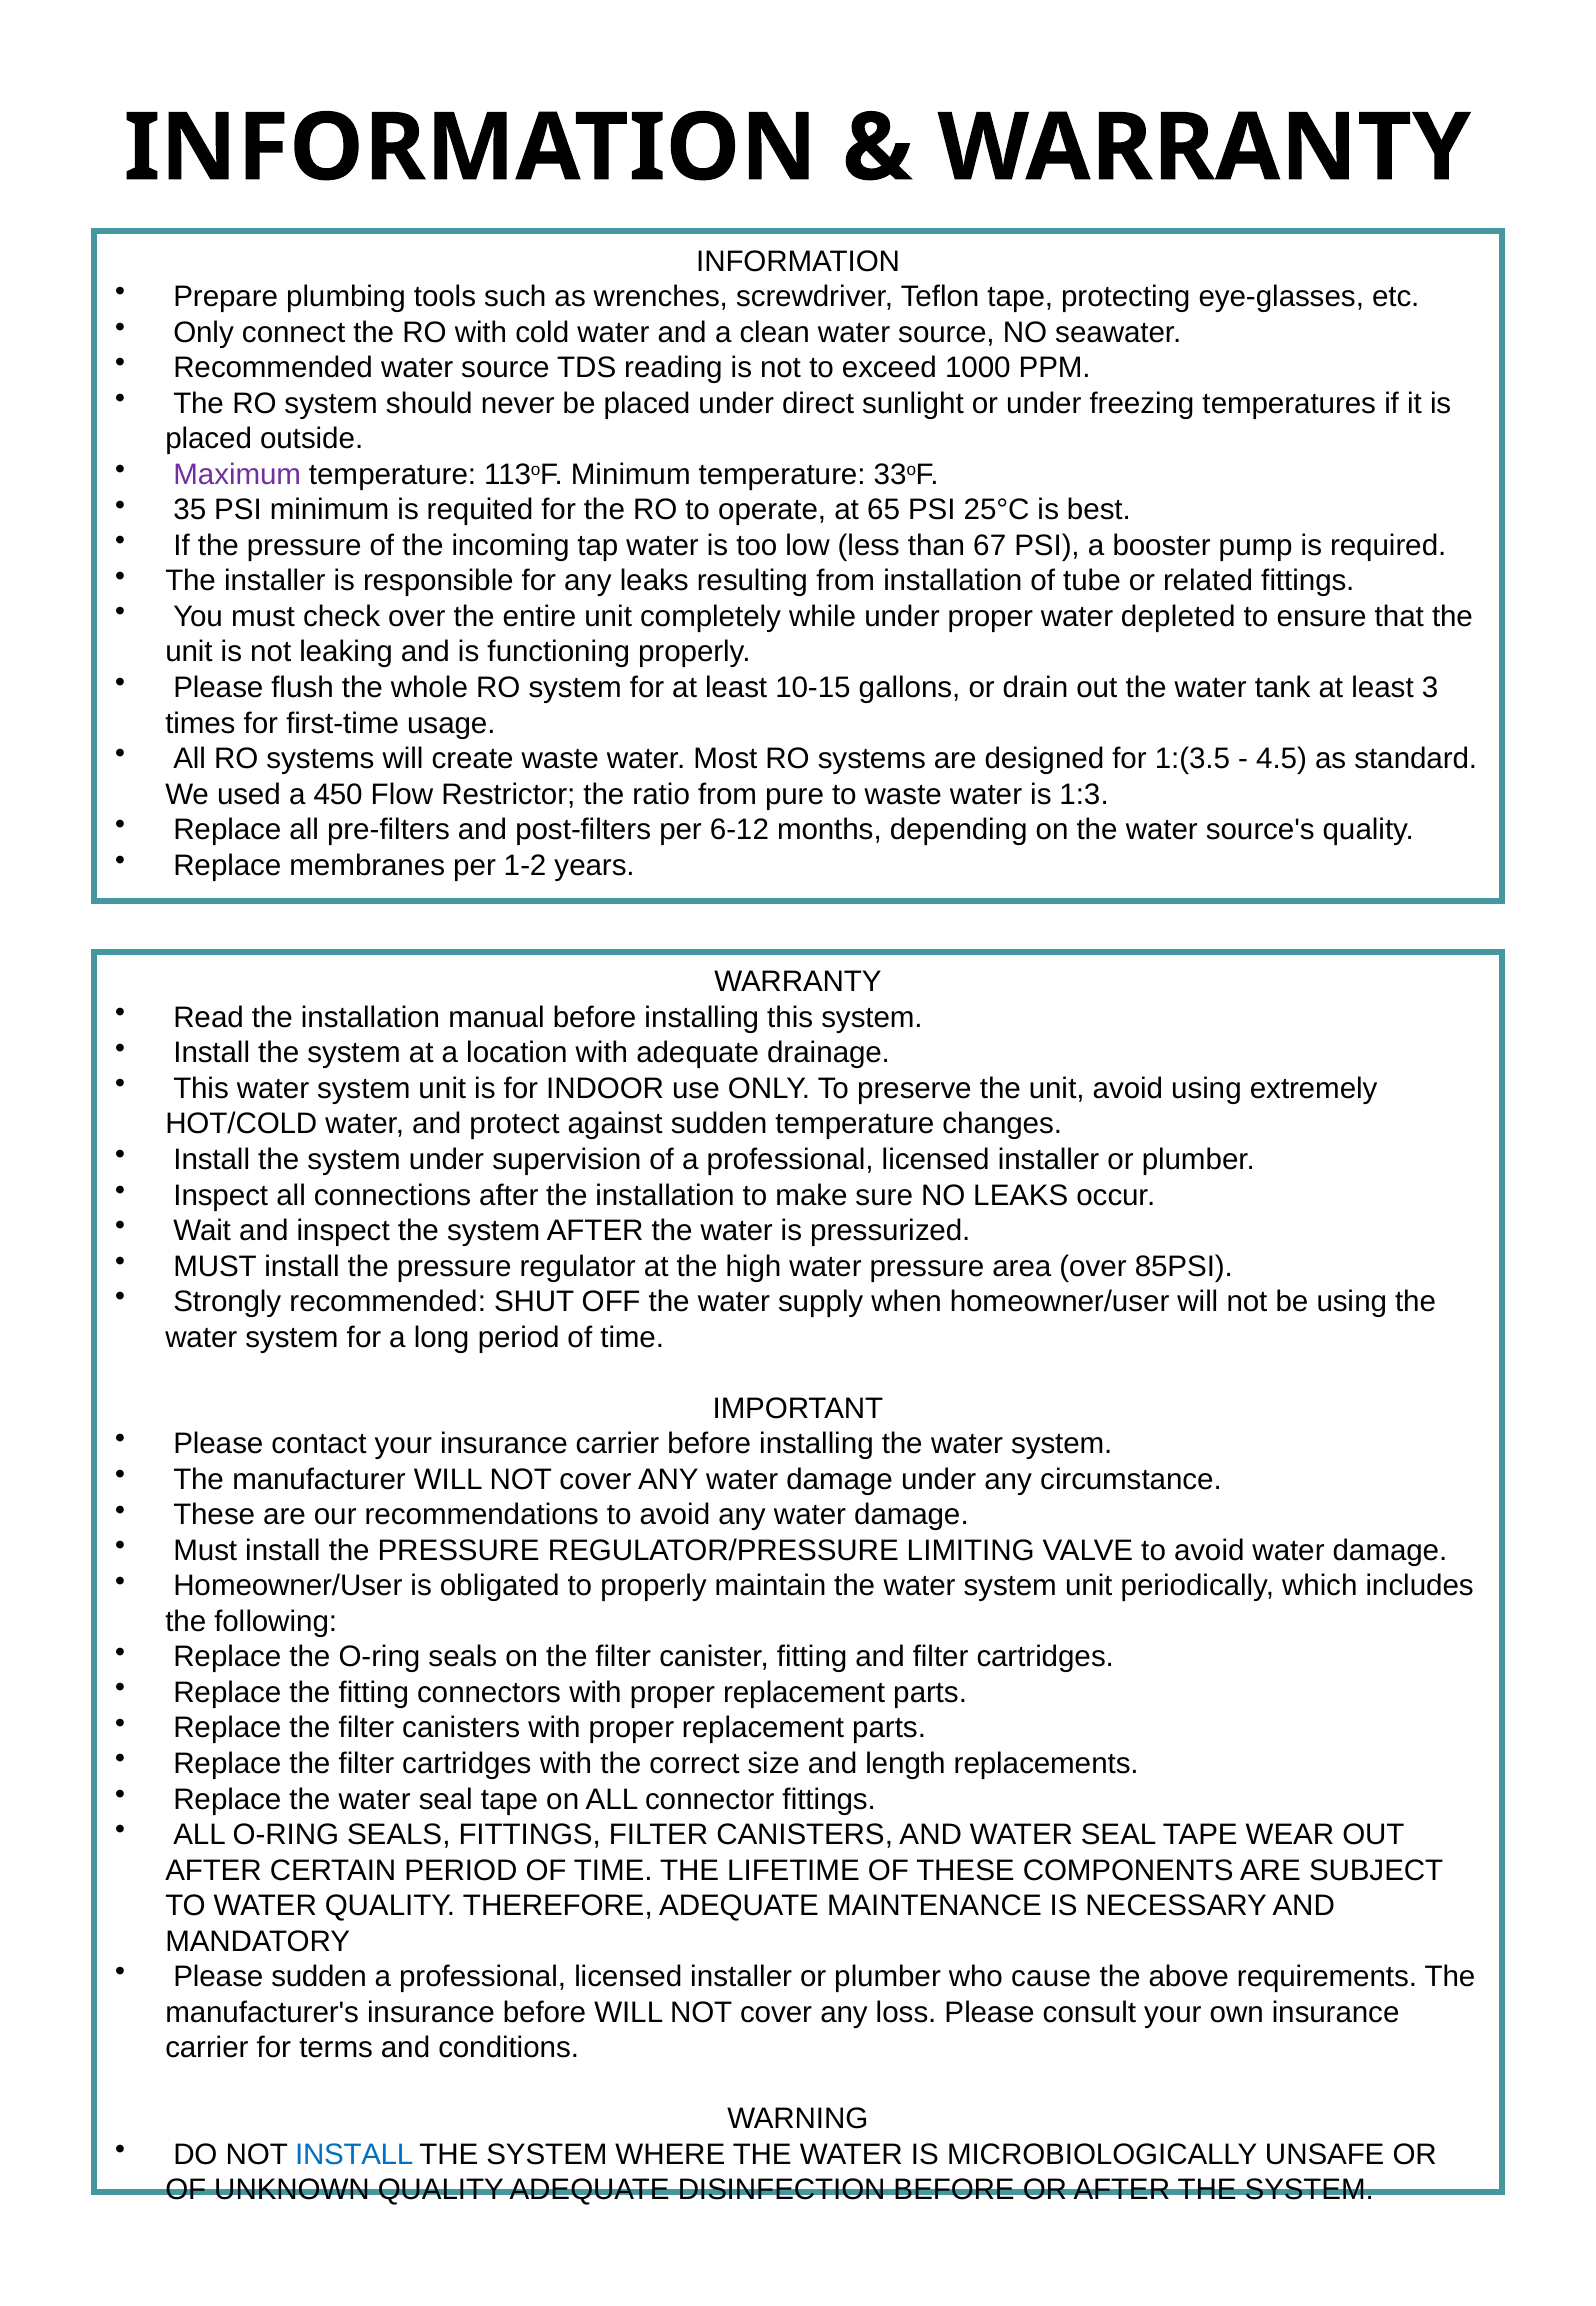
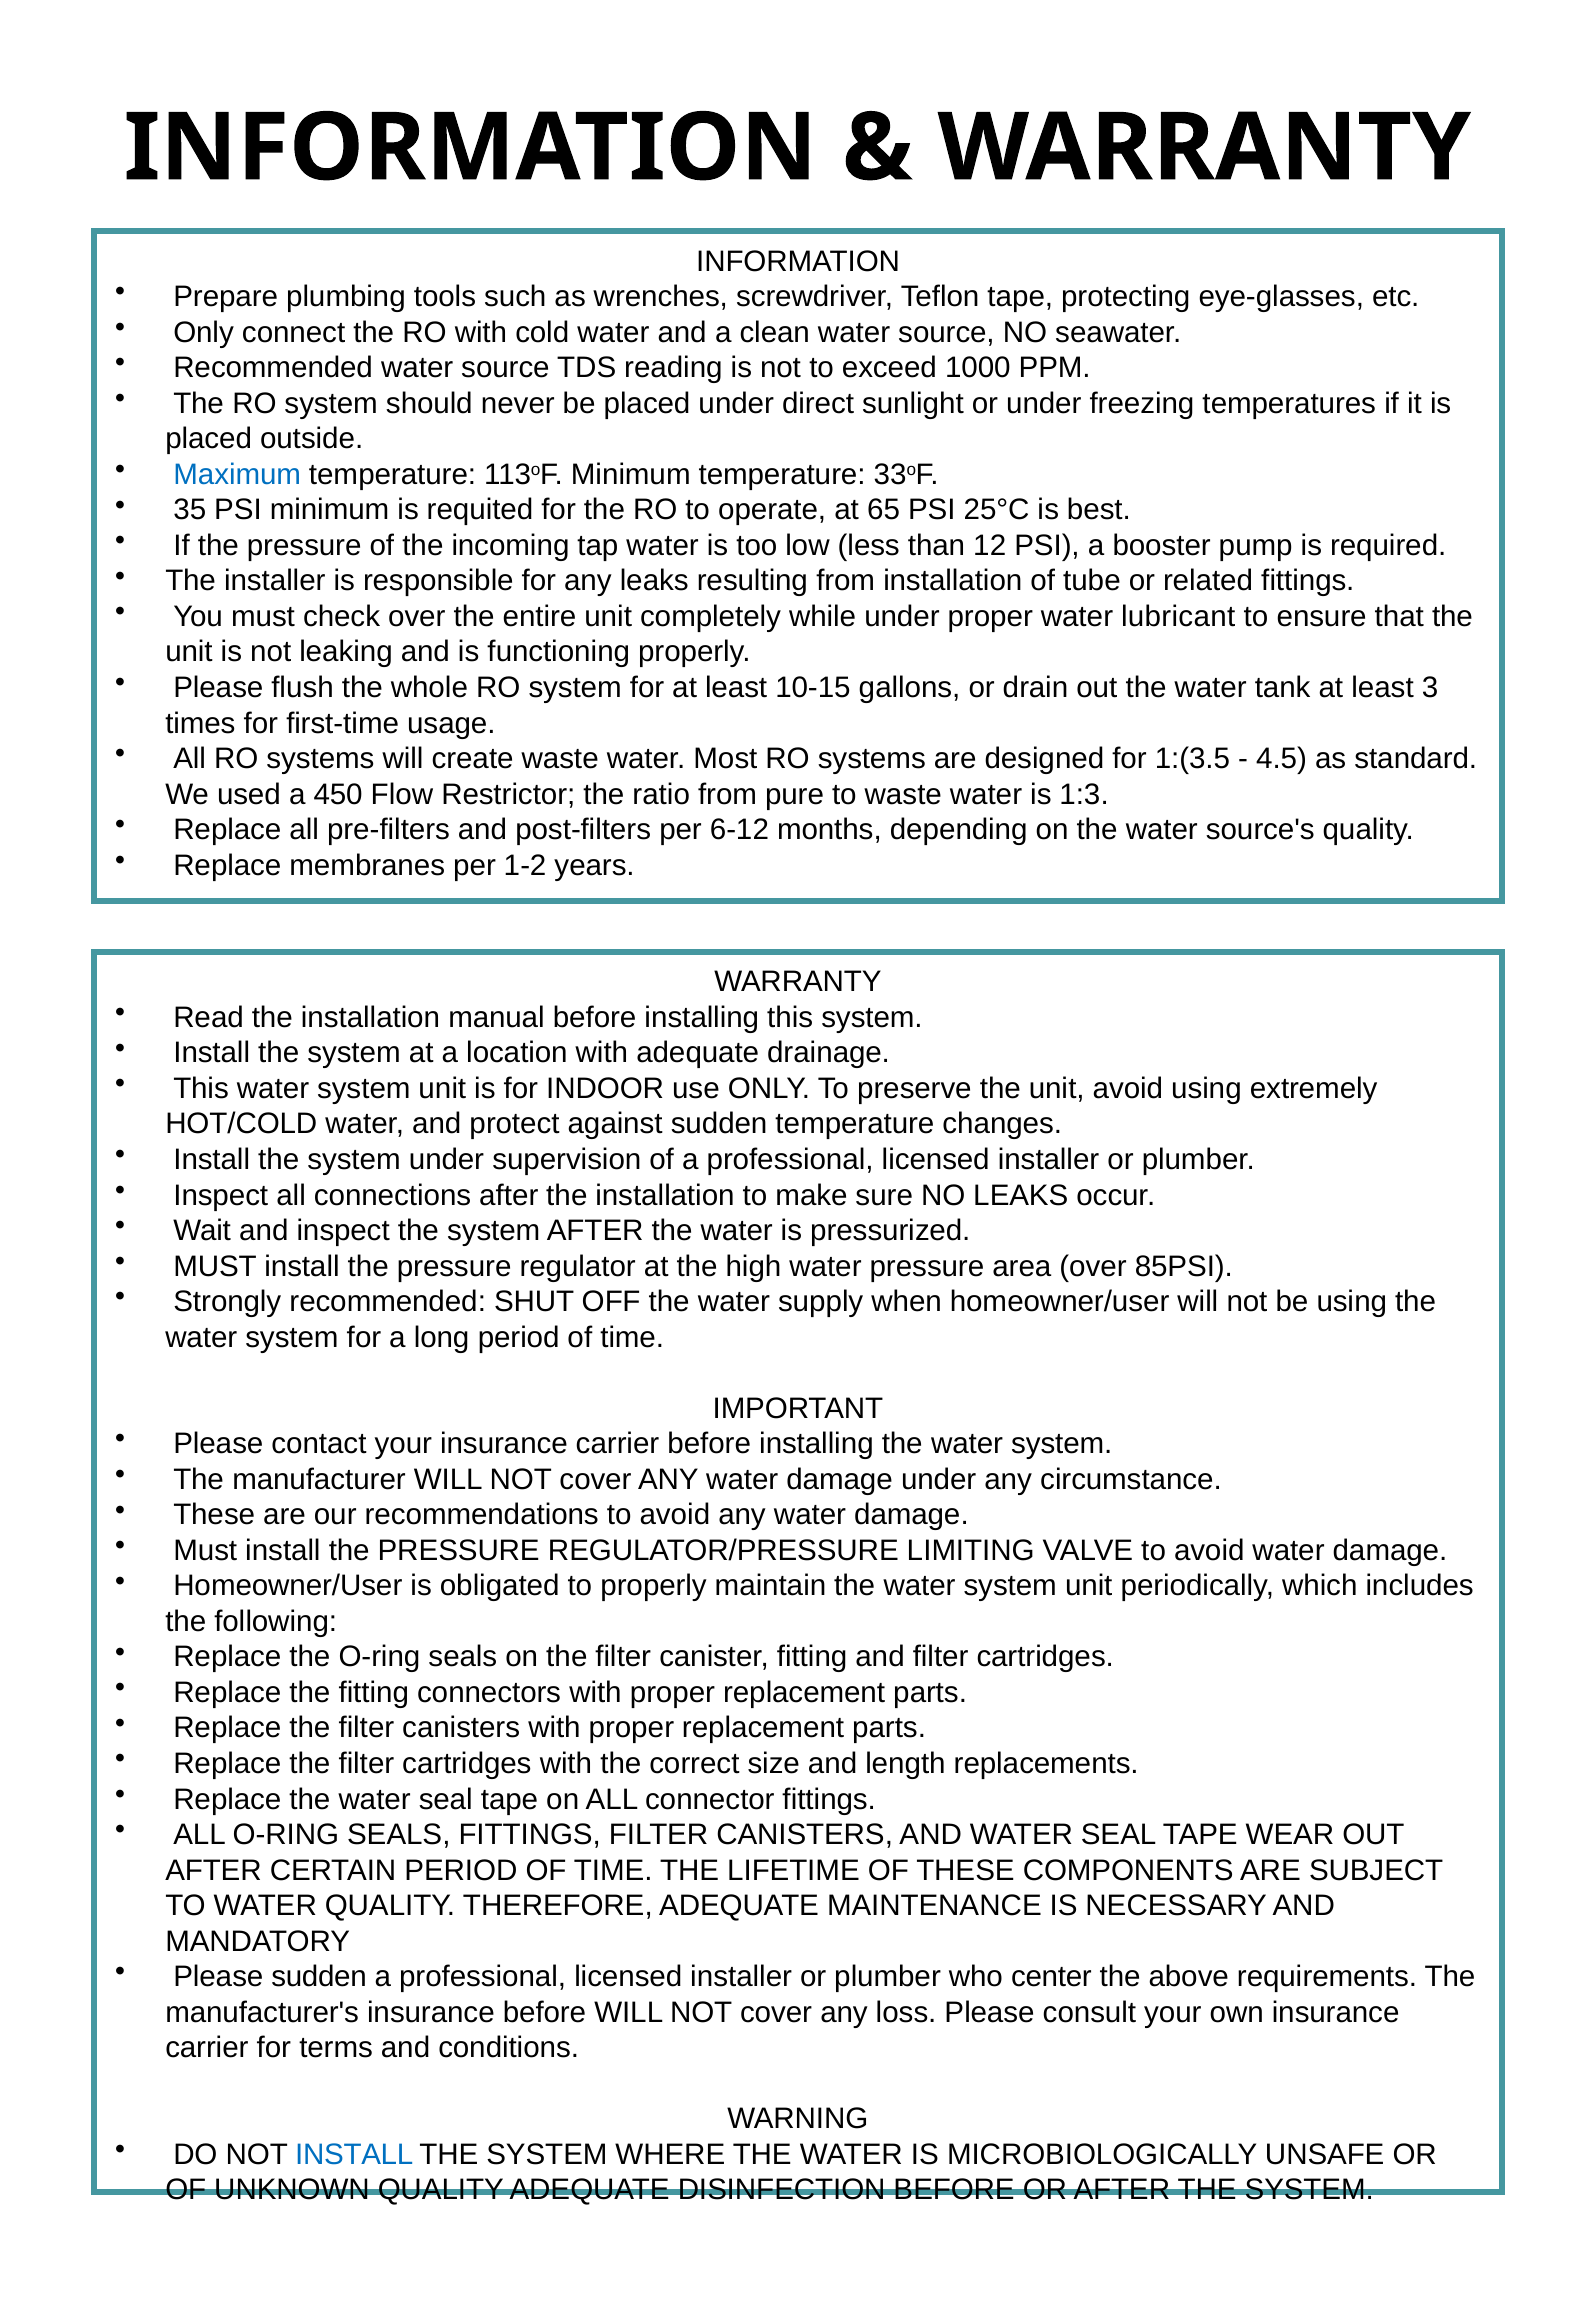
Maximum colour: purple -> blue (237, 474)
67: 67 -> 12 (990, 545)
depleted: depleted -> lubricant (1178, 616)
cause: cause -> center (1051, 1976)
